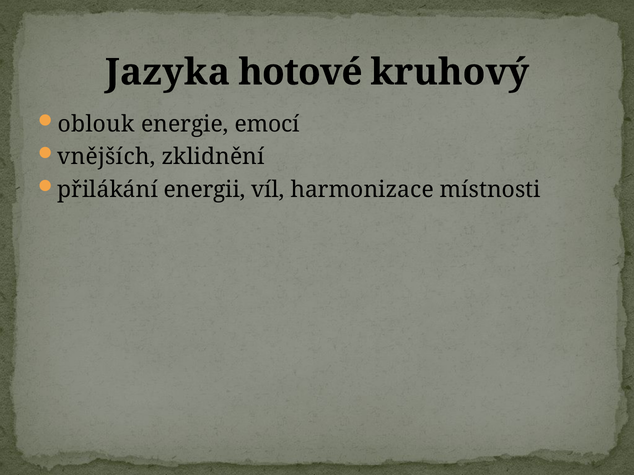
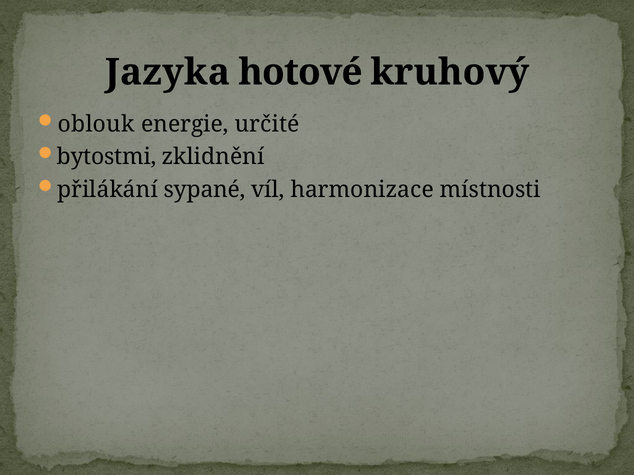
emocí: emocí -> určité (267, 124)
vnějších: vnějších -> bytostmi (107, 157)
energii: energii -> sypané (205, 190)
